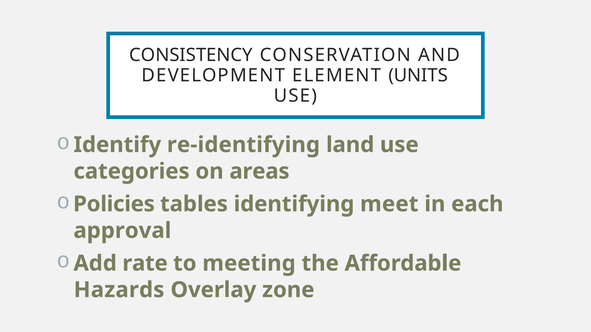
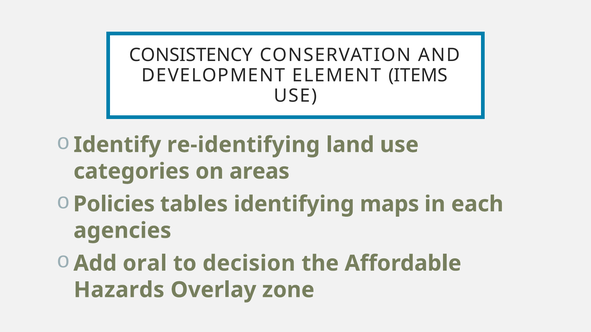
UNITS: UNITS -> ITEMS (418, 75)
meet: meet -> maps (389, 204)
approval: approval -> agencies (122, 231)
rate: rate -> oral (145, 264)
meeting: meeting -> decision (249, 264)
